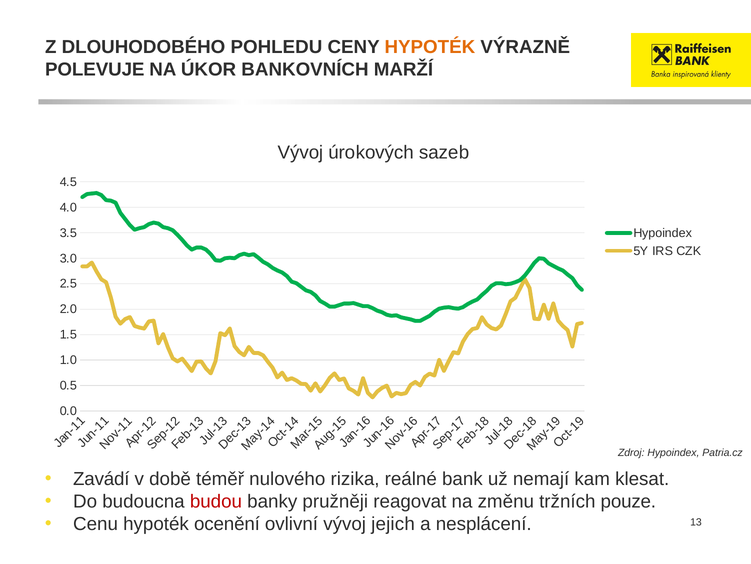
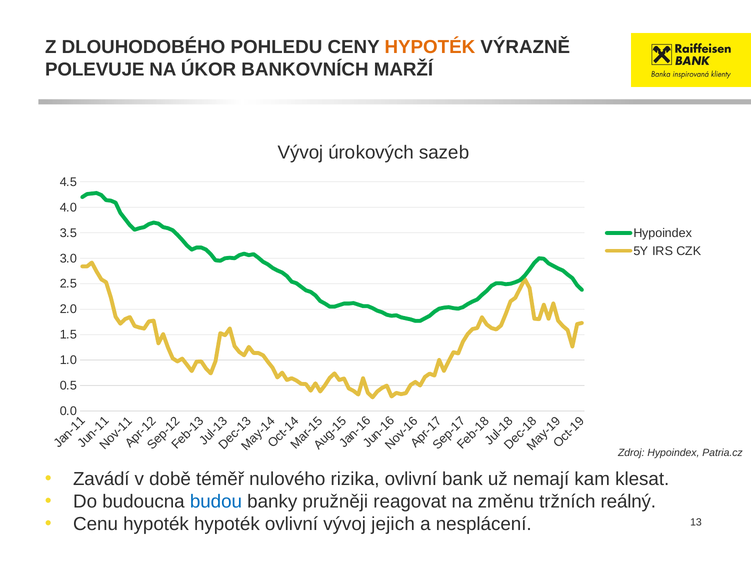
rizika reálné: reálné -> ovlivní (411, 478)
budou colour: red -> blue (216, 501)
pouze: pouze -> reálný (628, 501)
hypoték ocenění: ocenění -> hypoték (227, 523)
